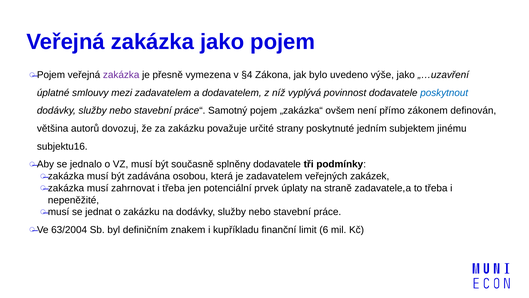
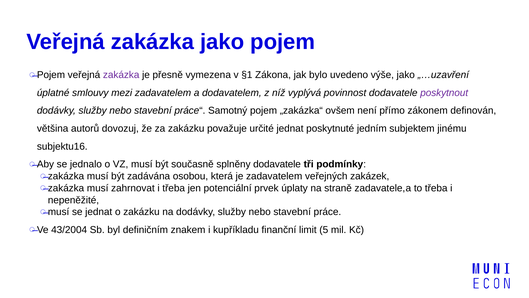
§4: §4 -> §1 (247, 75)
poskytnout colour: blue -> purple (444, 93)
určité strany: strany -> jednat (290, 128)
63/2004: 63/2004 -> 43/2004 (69, 230)
6: 6 -> 5 (324, 230)
